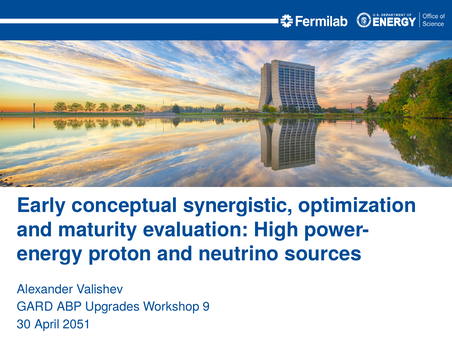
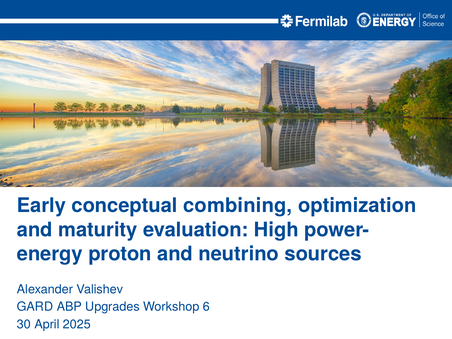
synergistic: synergistic -> combining (238, 206)
9: 9 -> 6 (206, 307)
2051: 2051 -> 2025 (77, 324)
